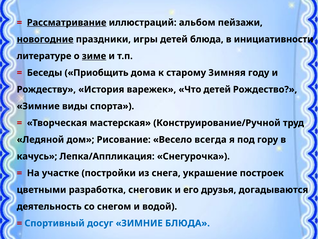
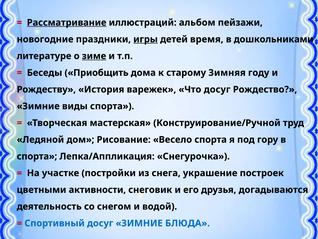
новогодние underline: present -> none (45, 39)
игры underline: none -> present (146, 39)
детей блюда: блюда -> время (207, 39)
инициативности: инициативности -> дошкольниками (274, 39)
Что детей: детей -> досуг (217, 89)
Весело всегда: всегда -> спорта (211, 139)
качусь: качусь -> спорта (37, 156)
разработка: разработка -> активности (97, 189)
